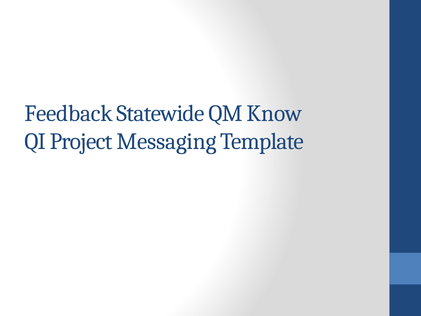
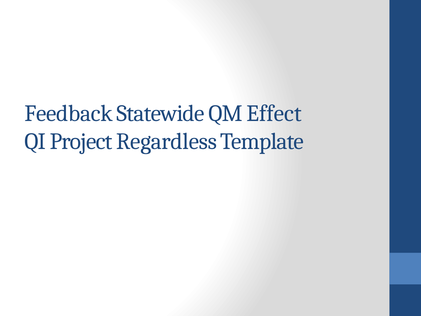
Know: Know -> Effect (274, 113)
Messaging: Messaging -> Regardless (167, 141)
